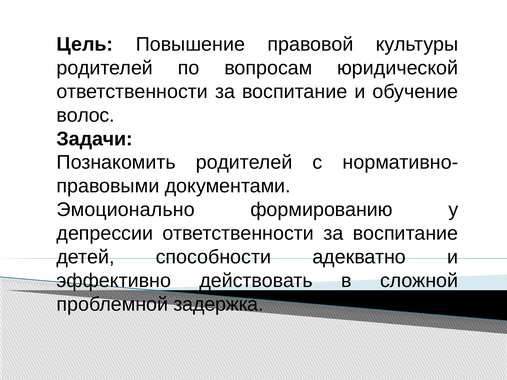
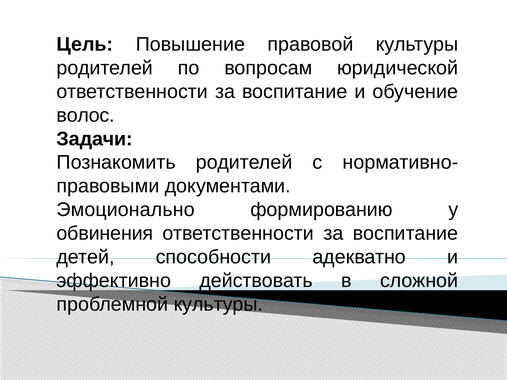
депрессии: депрессии -> обвинения (105, 234)
проблемной задержка: задержка -> культуры (218, 305)
